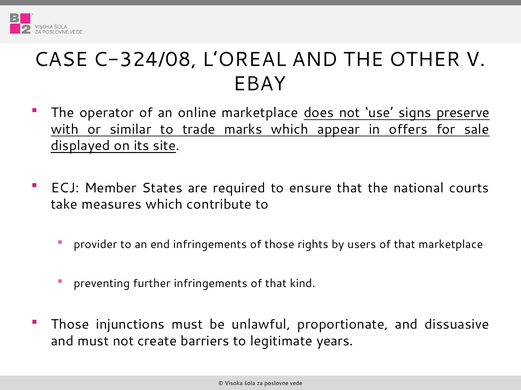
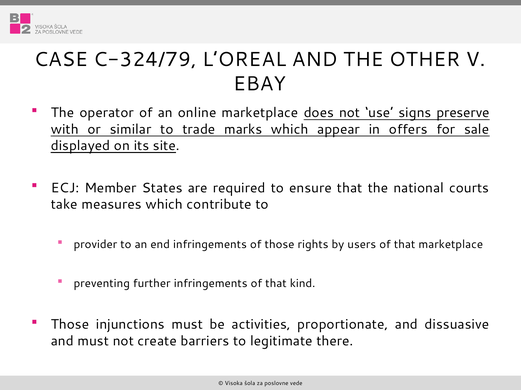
C-324/08: C-324/08 -> C-324/79 (145, 60)
unlawful: unlawful -> activities (261, 325)
years: years -> there (335, 342)
